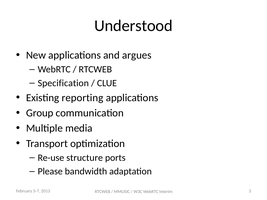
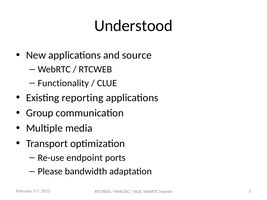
argues: argues -> source (137, 55)
Specification: Specification -> Functionality (63, 83)
structure: structure -> endpoint (85, 158)
